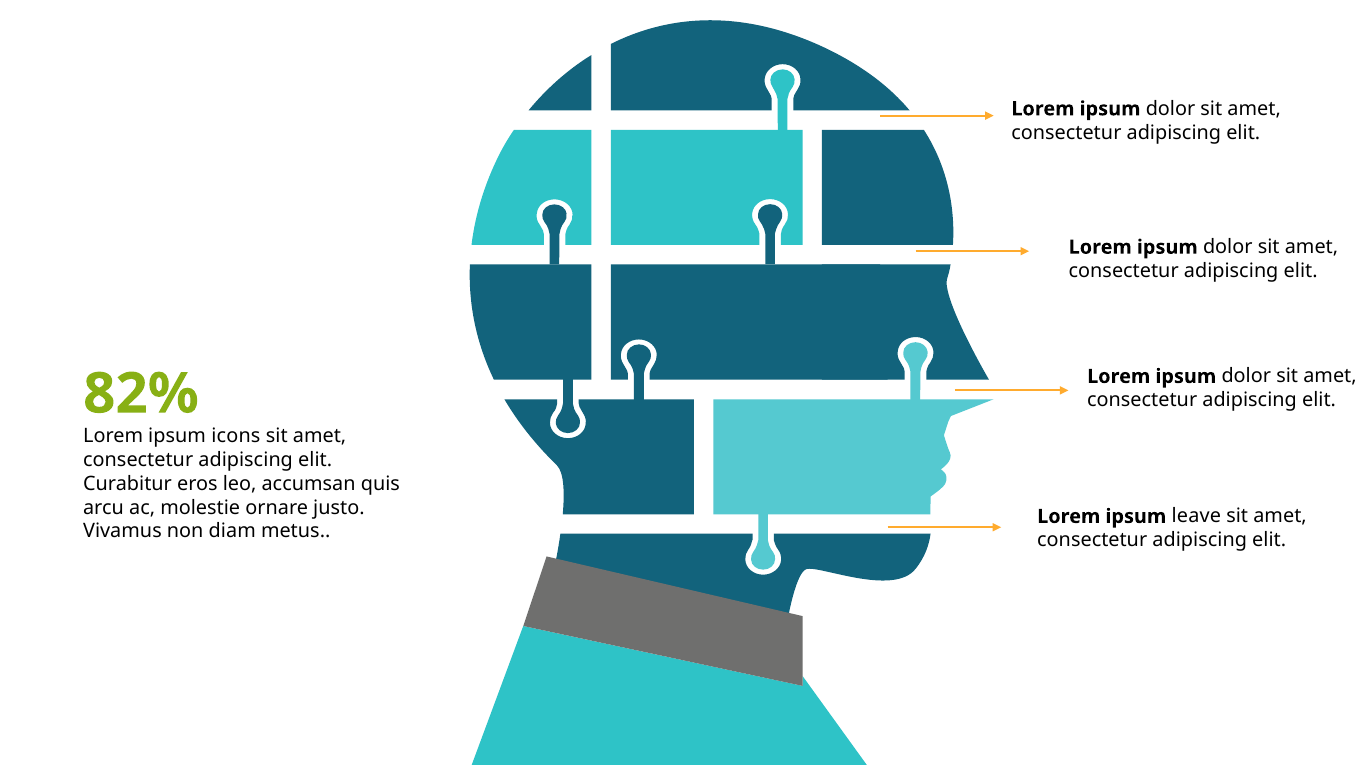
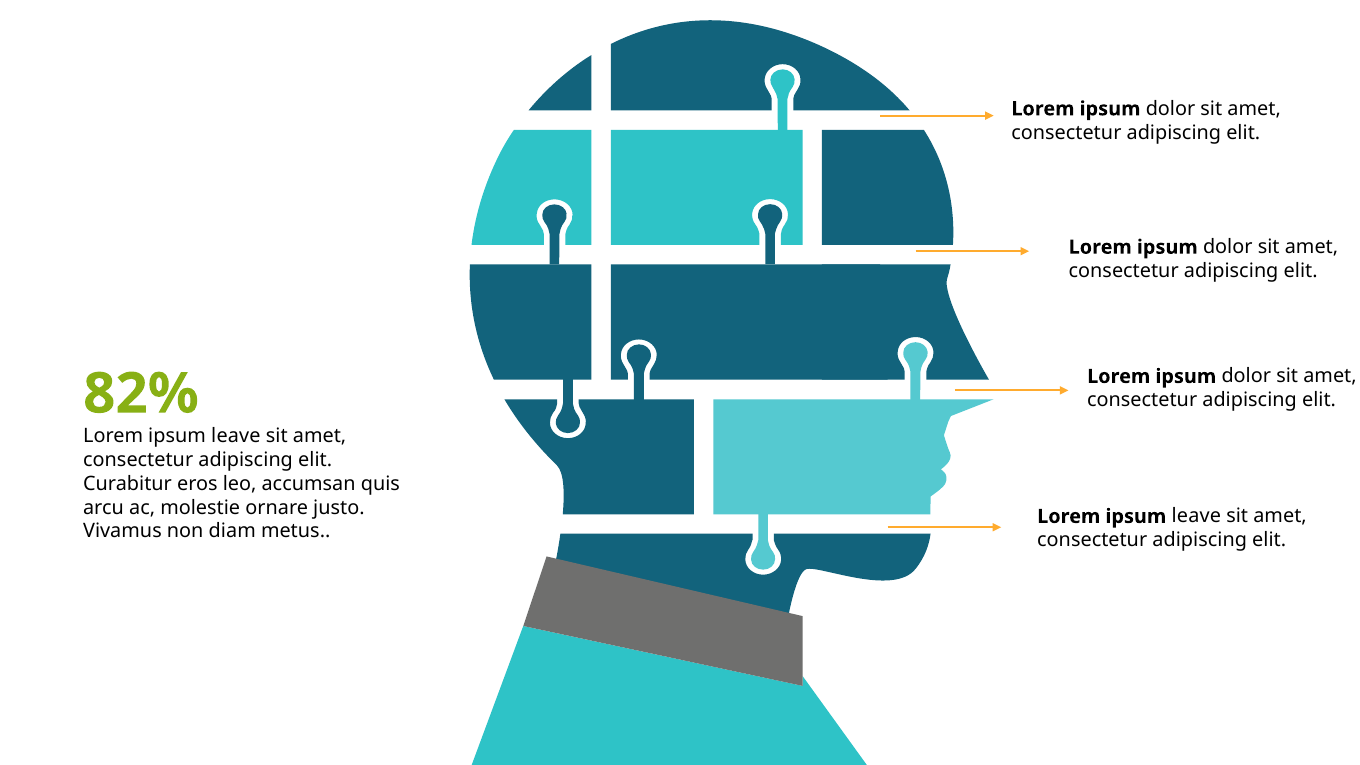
icons: icons -> leave (236, 436)
